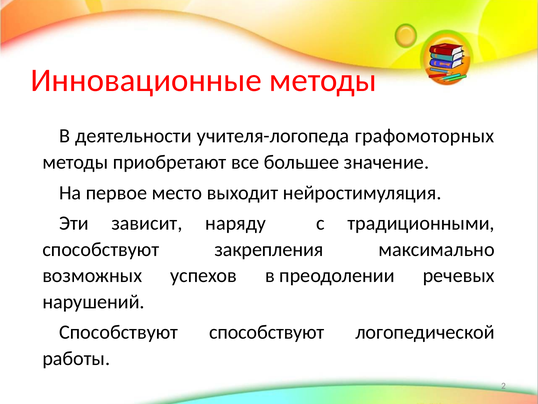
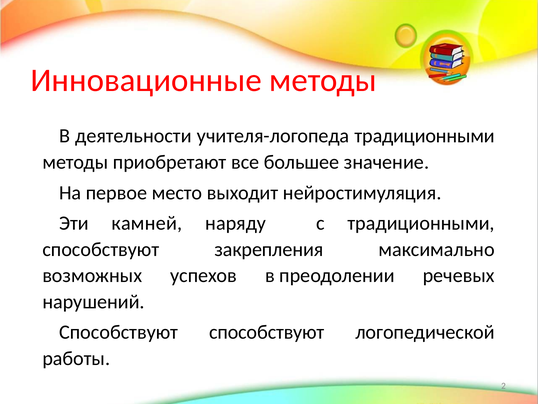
учителя-логопеда графомоторных: графомоторных -> традиционными (425, 136)
зависит: зависит -> камней (147, 223)
